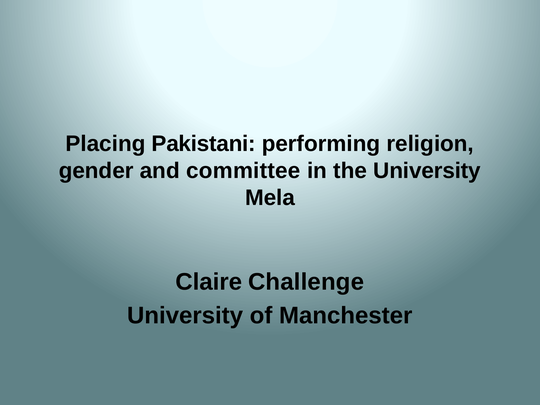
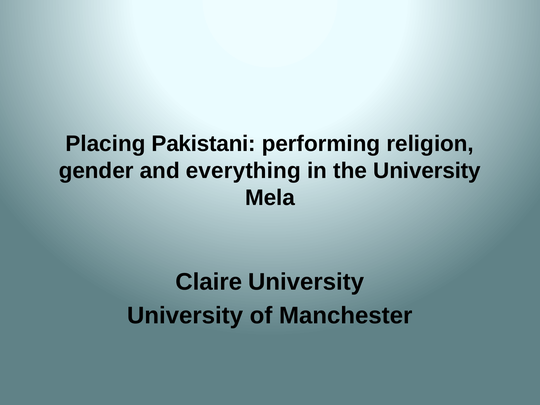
committee: committee -> everything (243, 171)
Claire Challenge: Challenge -> University (306, 282)
